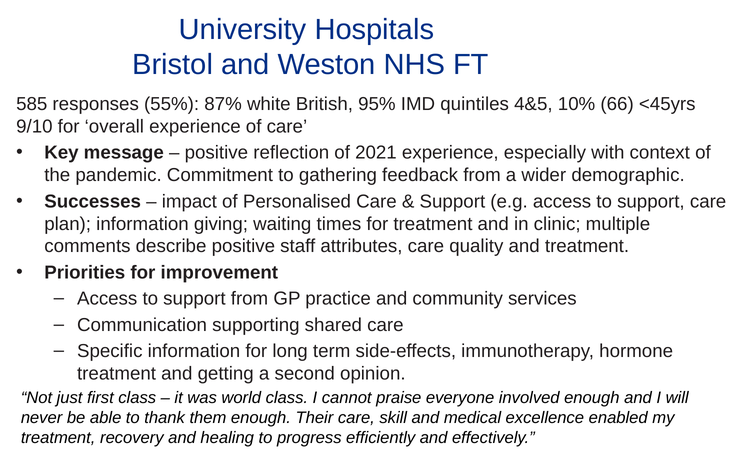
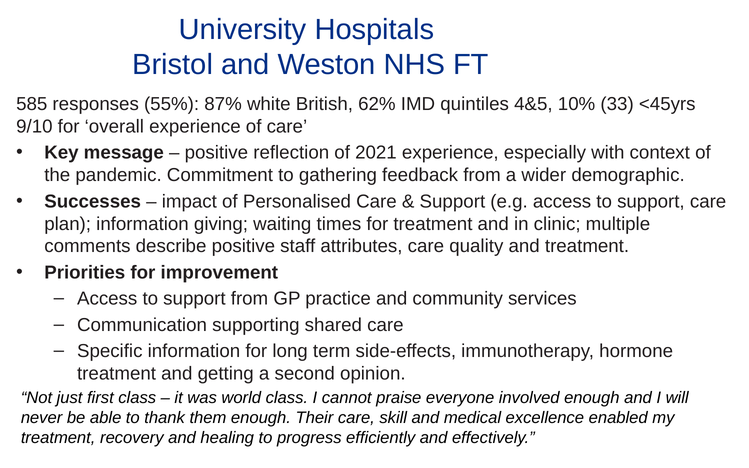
95%: 95% -> 62% (377, 104)
66: 66 -> 33 (617, 104)
